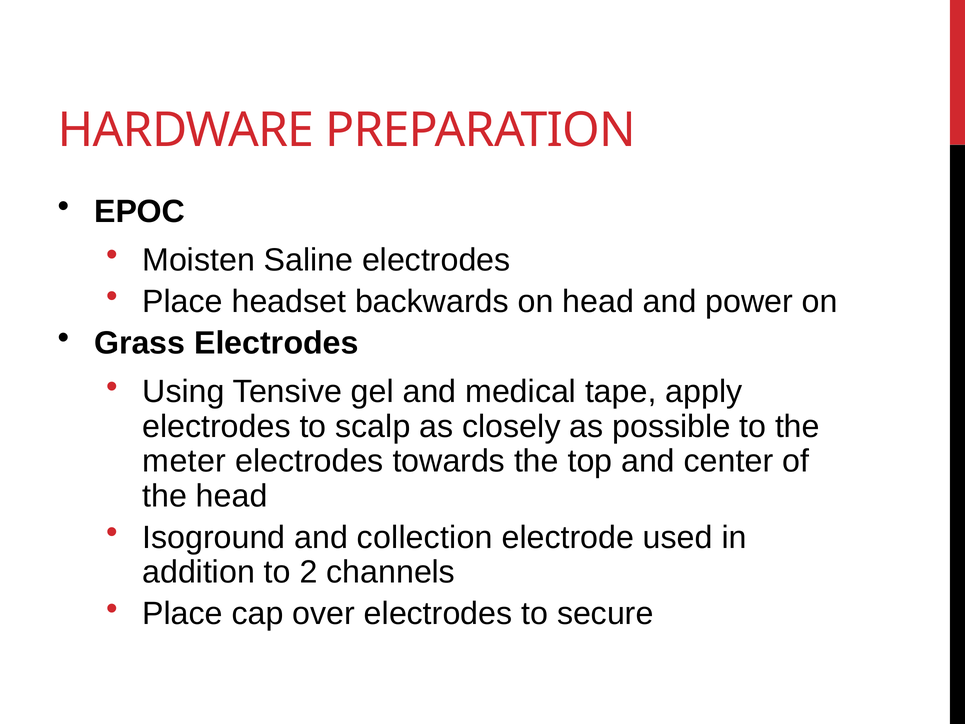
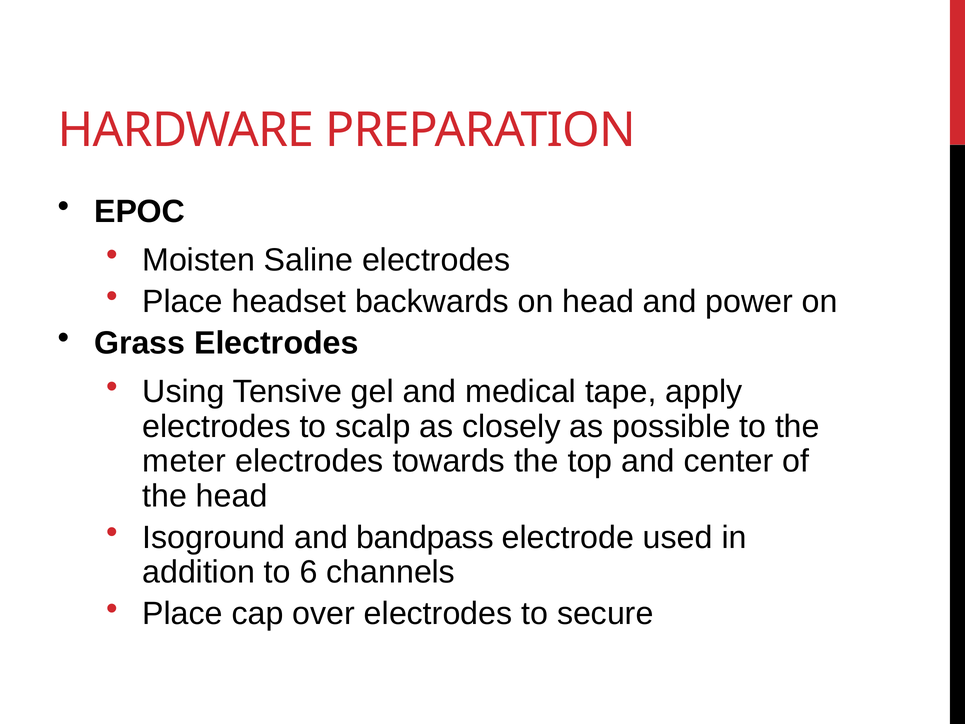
collection: collection -> bandpass (425, 537)
2: 2 -> 6 (308, 572)
